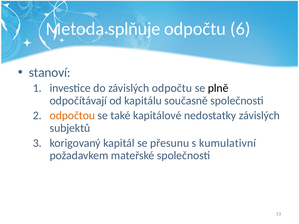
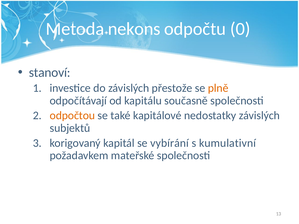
splňuje: splňuje -> nekons (134, 29)
6: 6 -> 0 (240, 29)
závislých odpočtu: odpočtu -> přestože (172, 88)
plně colour: black -> orange (218, 88)
přesunu: přesunu -> vybírání (170, 143)
